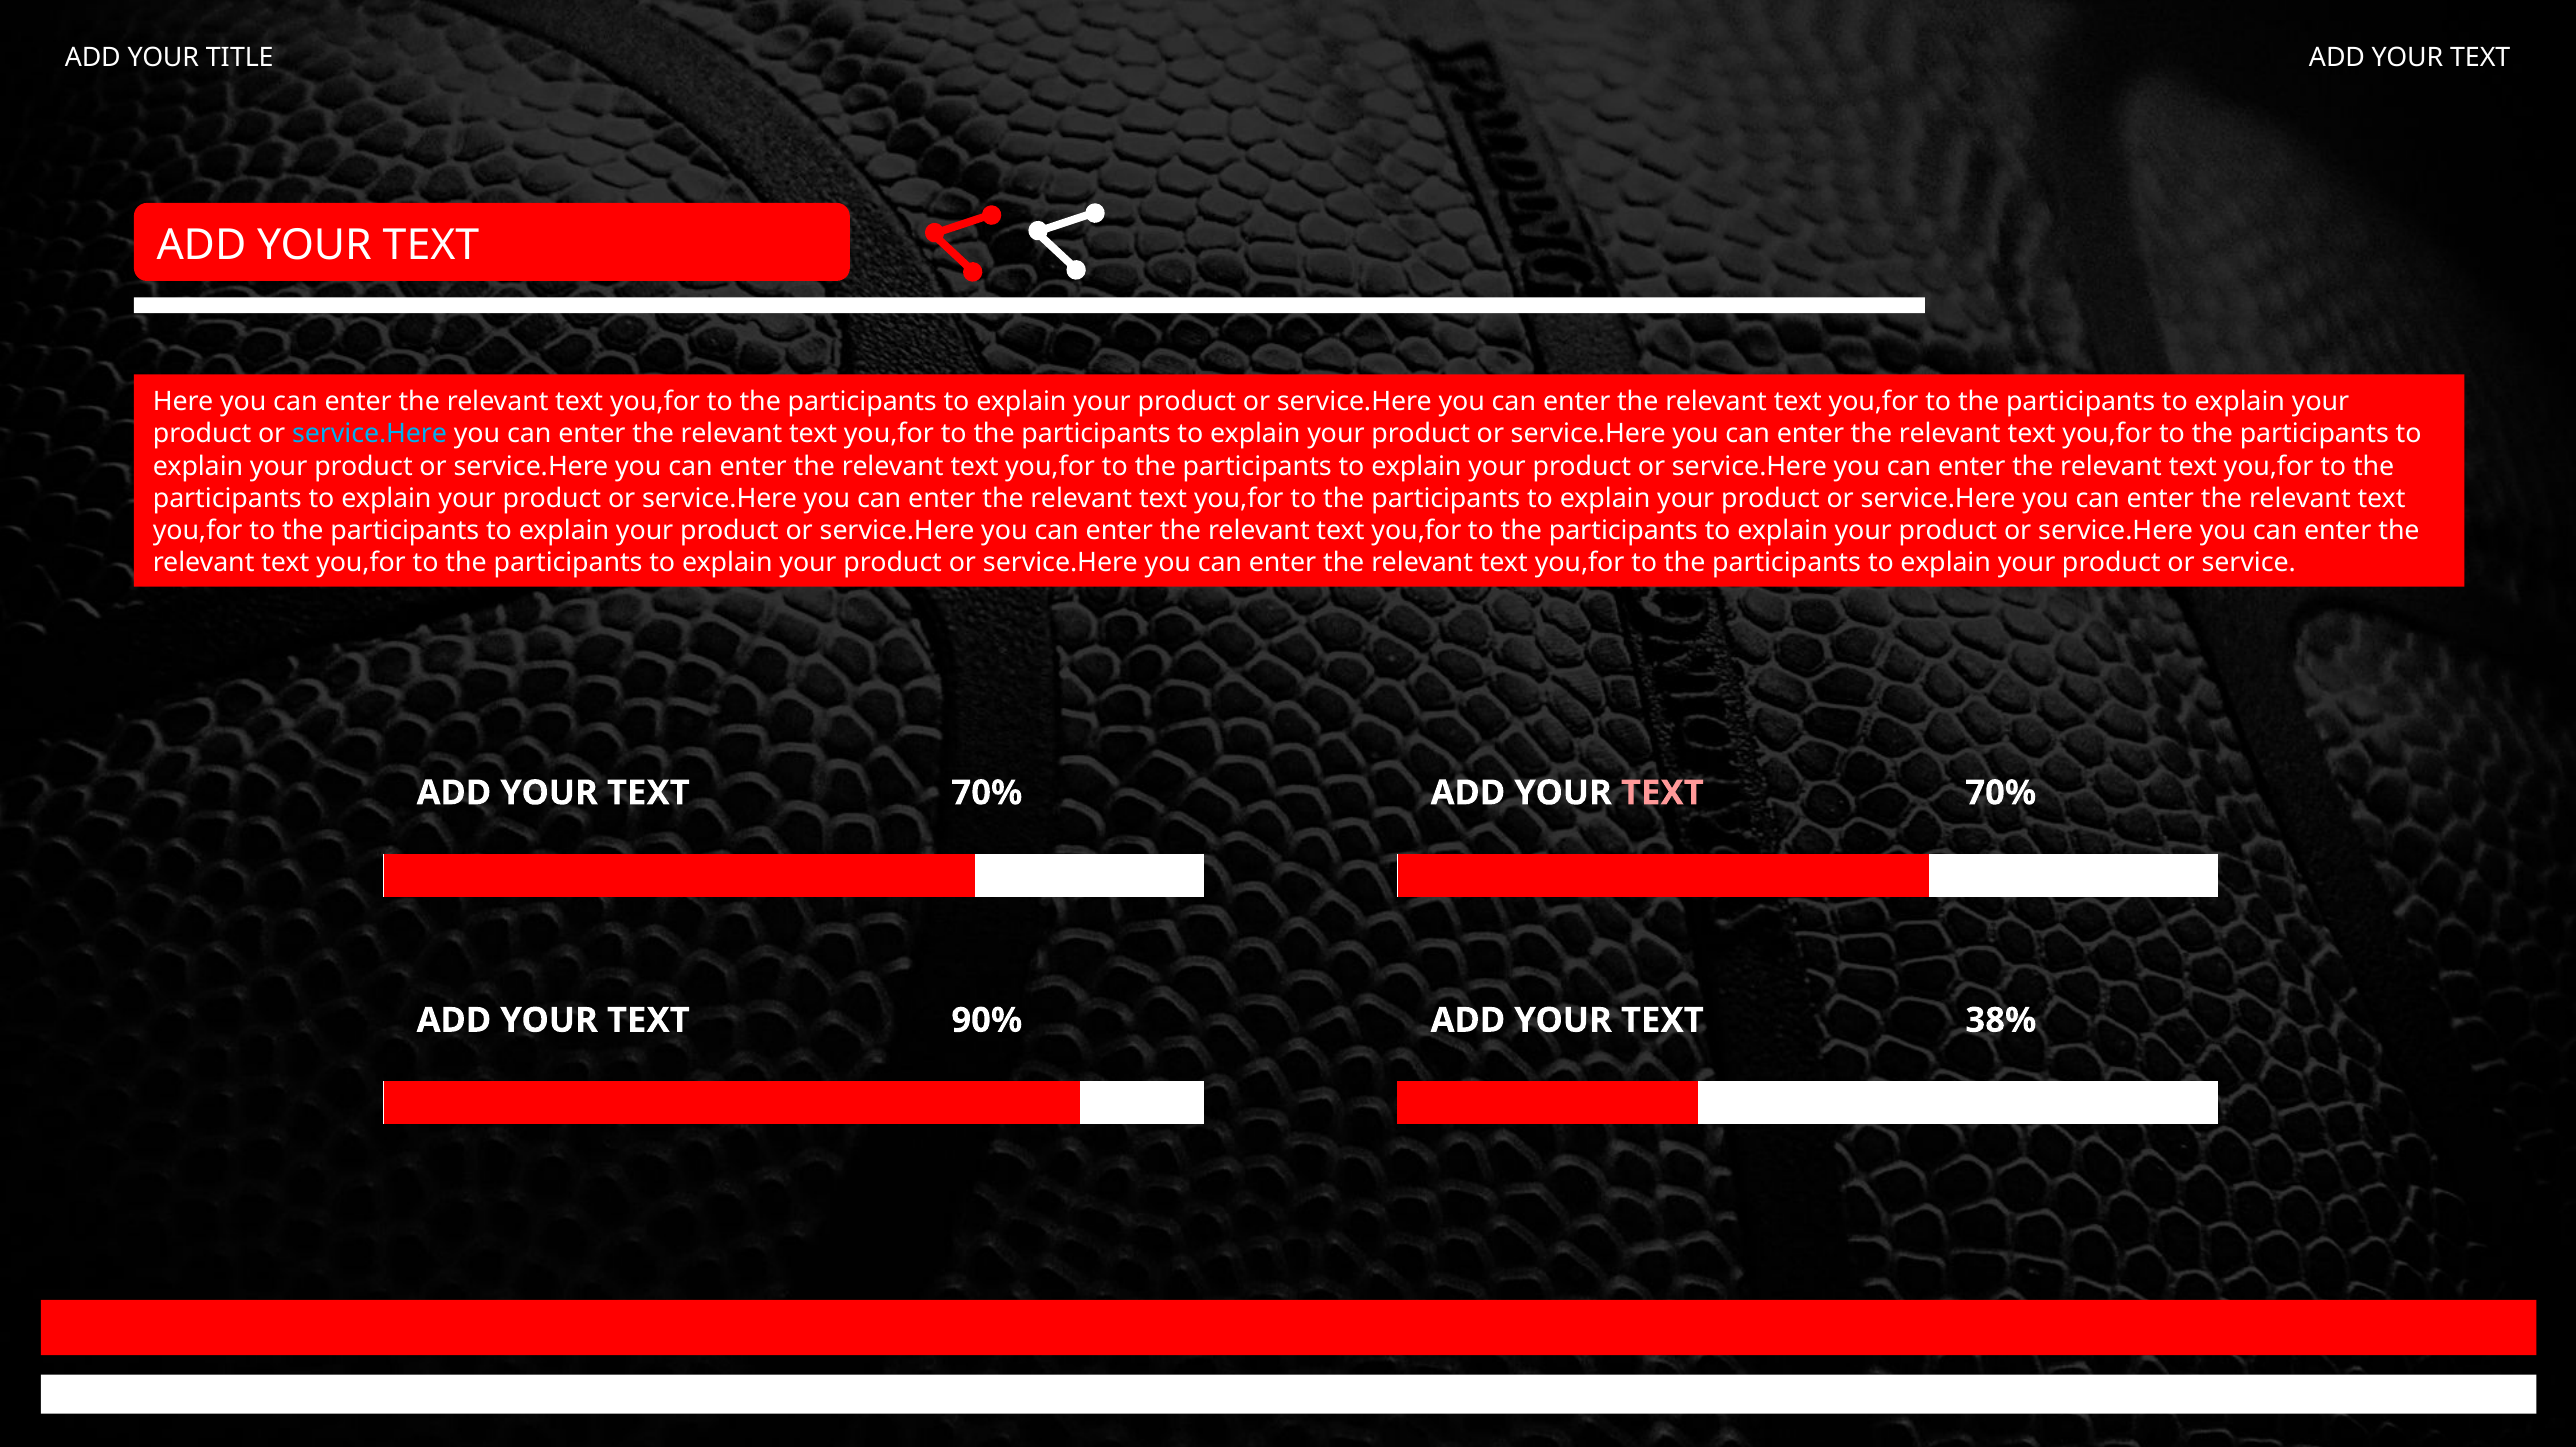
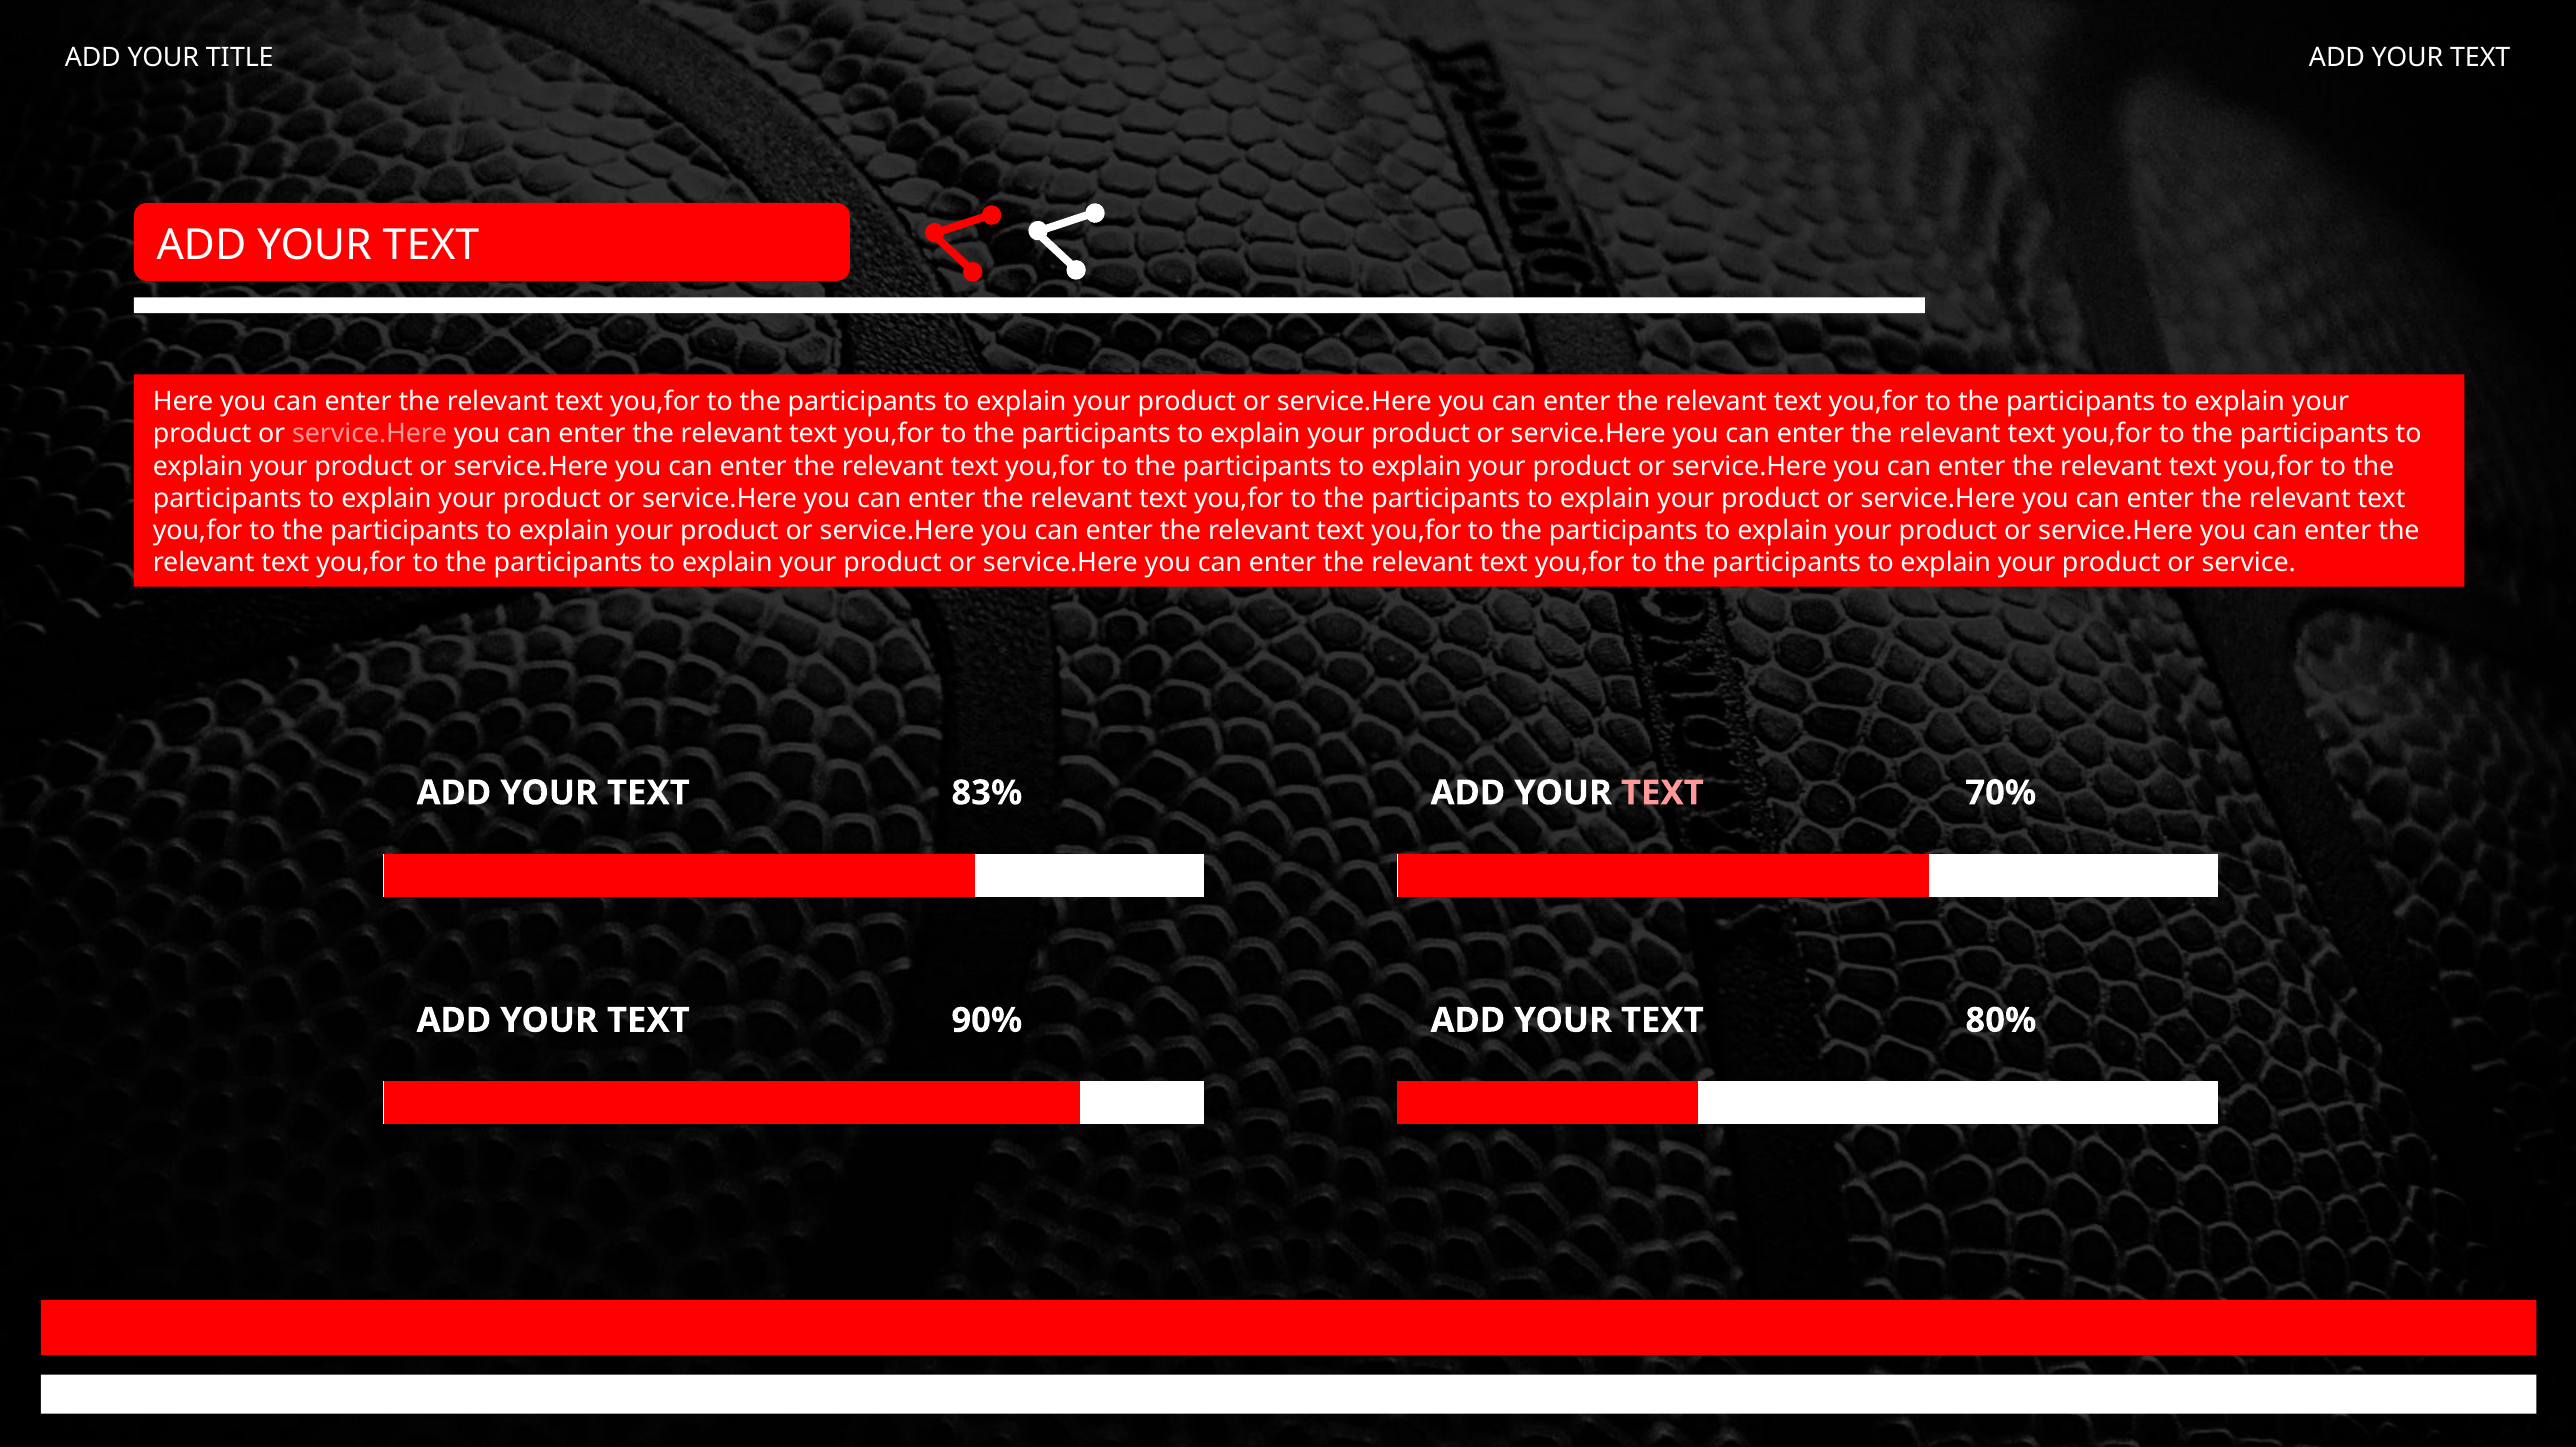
service.Here colour: light blue -> pink (370, 434)
70%: 70% -> 83% (987, 793)
38%: 38% -> 80% (2001, 1020)
